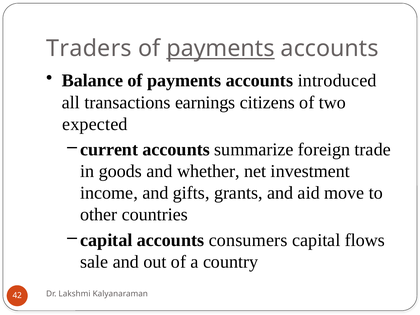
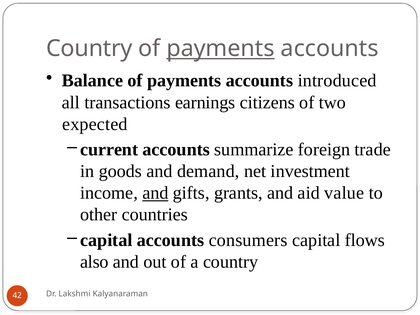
Traders: Traders -> Country (89, 49)
whether: whether -> demand (208, 171)
and underline: none -> present (155, 193)
move: move -> value (344, 193)
sale: sale -> also (94, 262)
